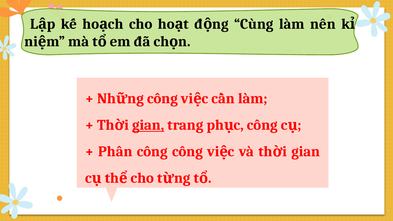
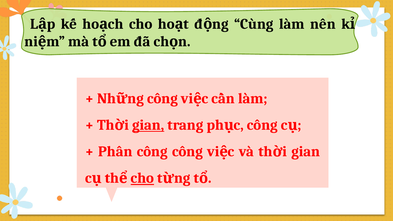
cho underline: none -> present (142, 178)
